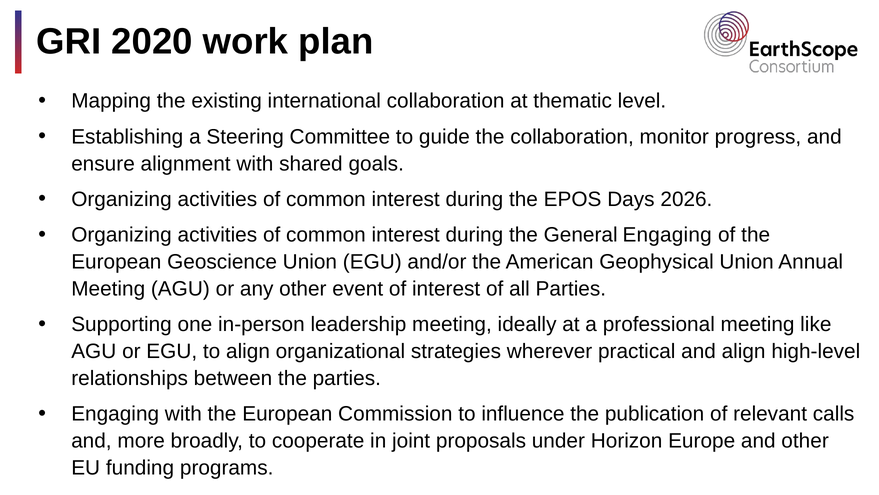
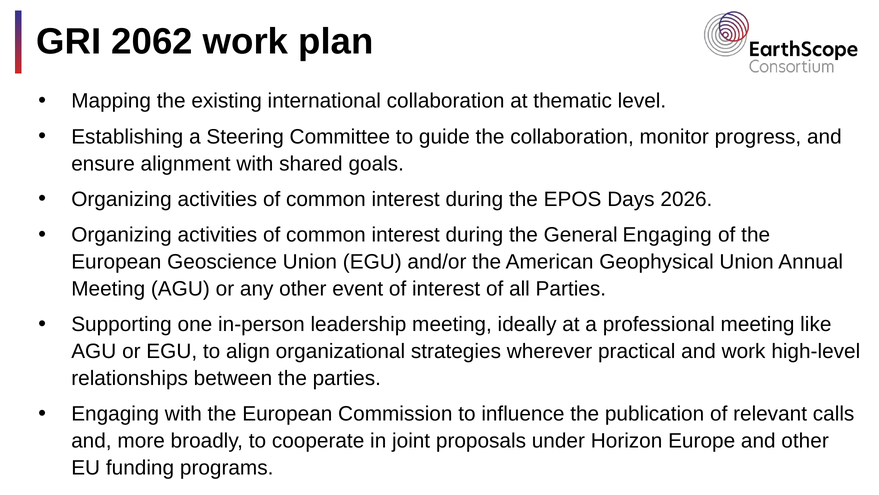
2020: 2020 -> 2062 (152, 42)
and align: align -> work (744, 351)
